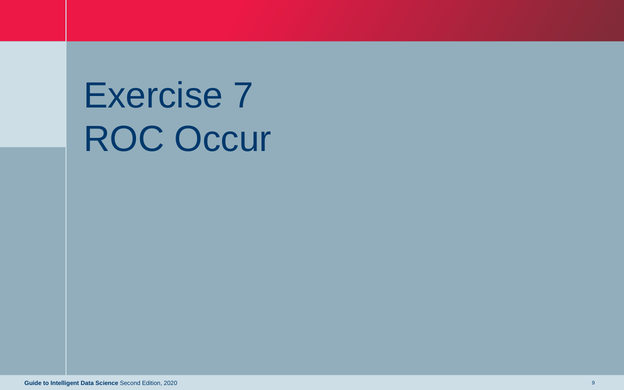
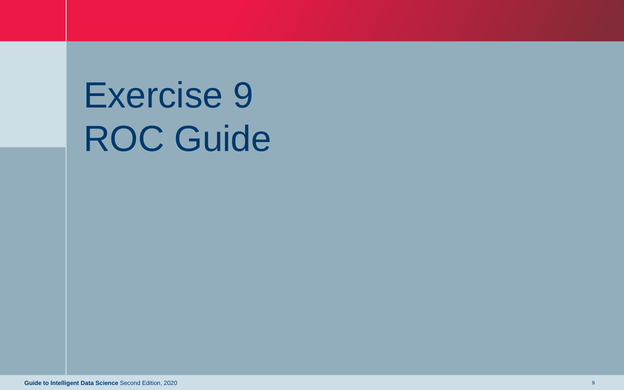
Exercise 7: 7 -> 9 (243, 96)
ROC Occur: Occur -> Guide (223, 139)
